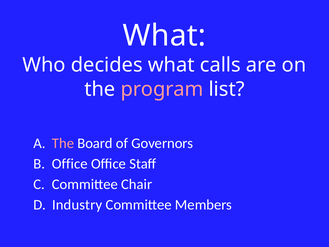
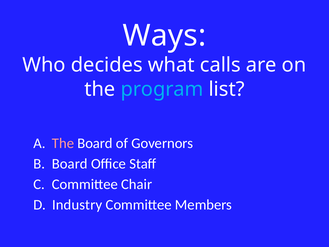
What: What -> Ways (164, 36)
program colour: pink -> light blue (162, 89)
Office: Office -> Board (70, 164)
